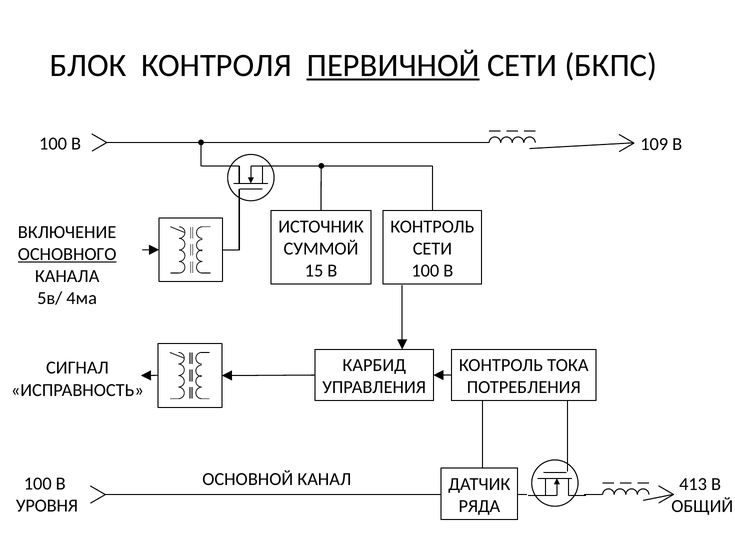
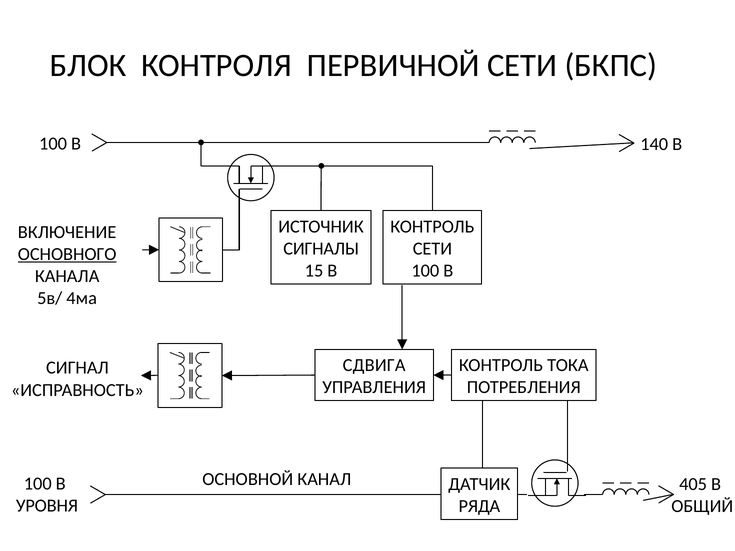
ПЕРВИЧНОЙ underline: present -> none (393, 65)
109: 109 -> 140 (654, 144)
СУММОЙ: СУММОЙ -> СИГНАЛЫ (321, 249)
КАРБИД: КАРБИД -> СДВИГА (374, 366)
413: 413 -> 405 (693, 484)
